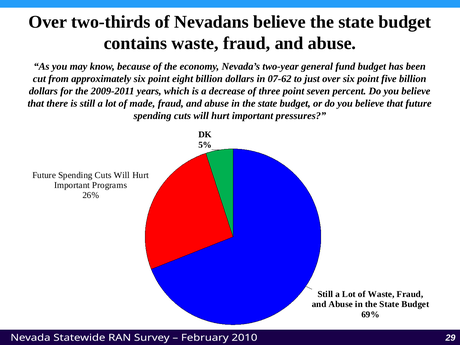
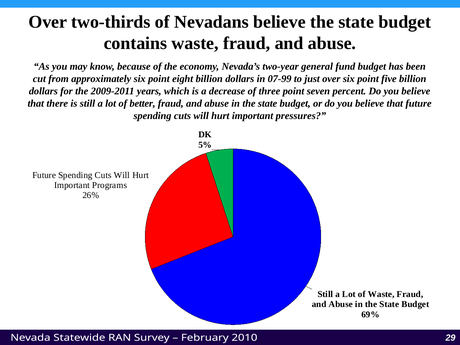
07-62: 07-62 -> 07-99 (280, 79)
made: made -> better (142, 103)
